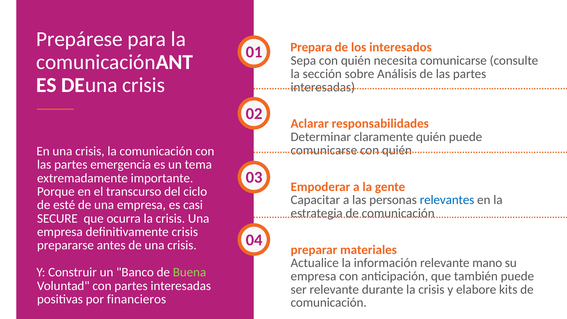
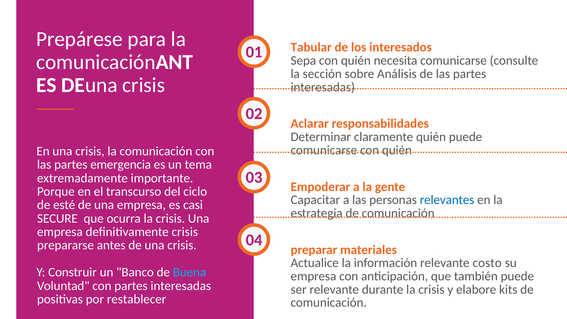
Prepara: Prepara -> Tabular (311, 47)
mano: mano -> costo (487, 263)
Buena colour: light green -> light blue (190, 272)
financieros: financieros -> restablecer (137, 299)
